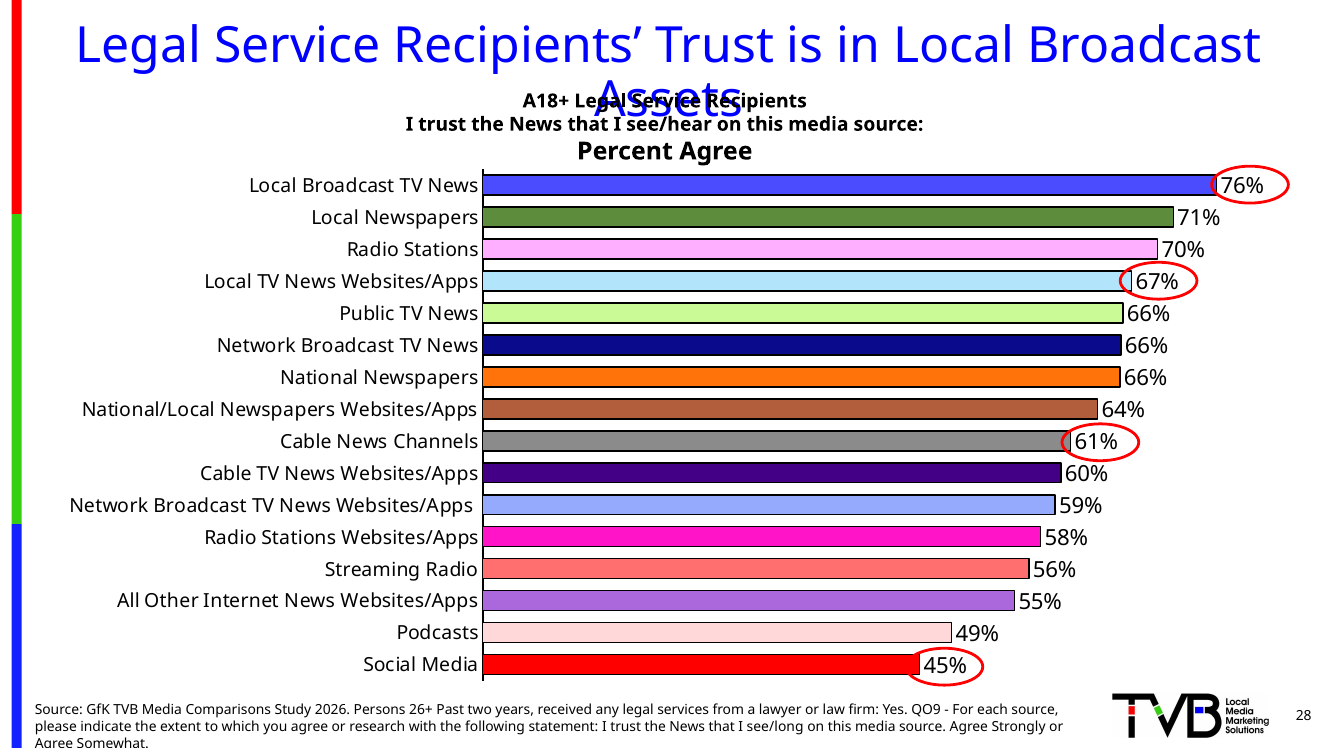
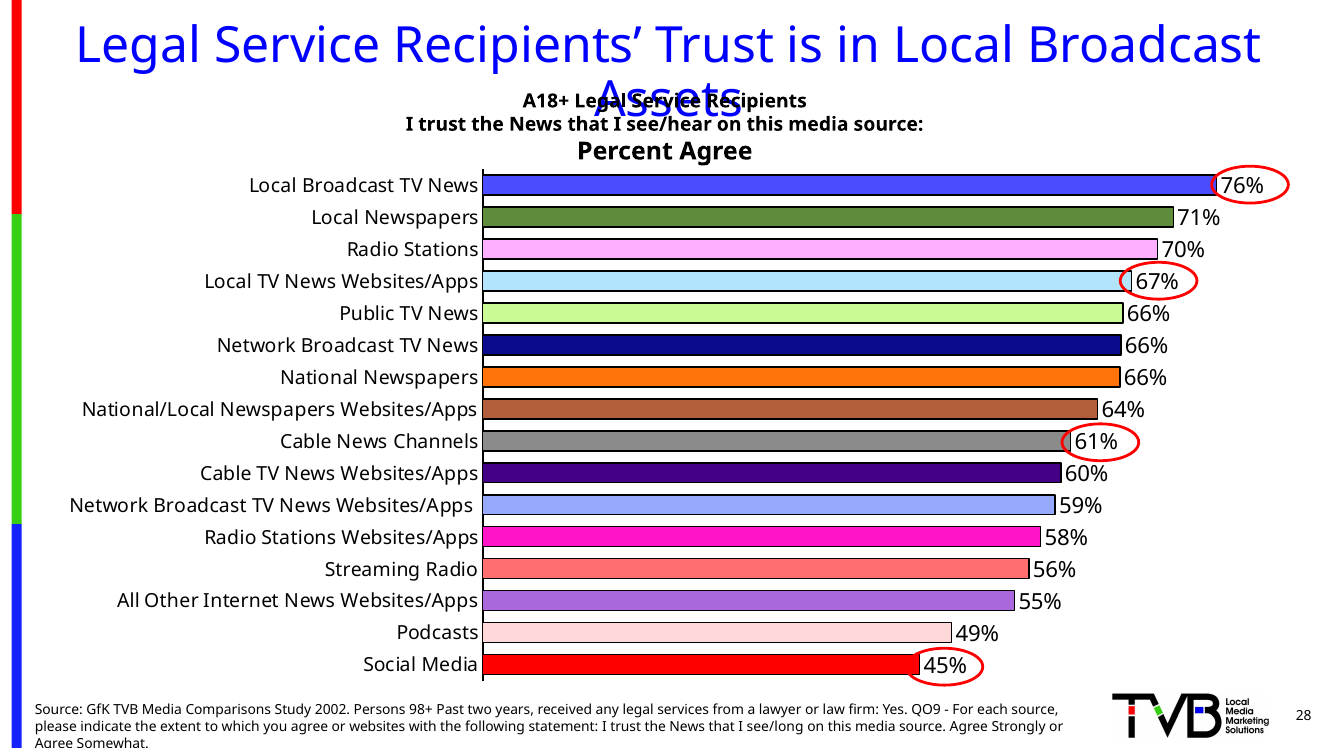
2026: 2026 -> 2002 (333, 710)
26+: 26+ -> 98+ (421, 710)
research: research -> websites (377, 727)
